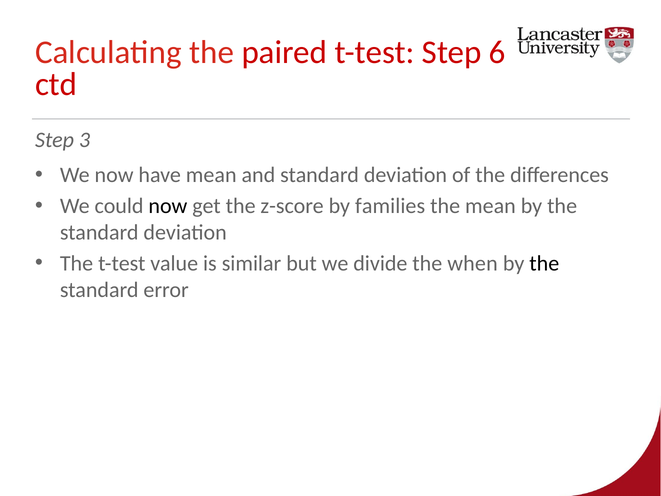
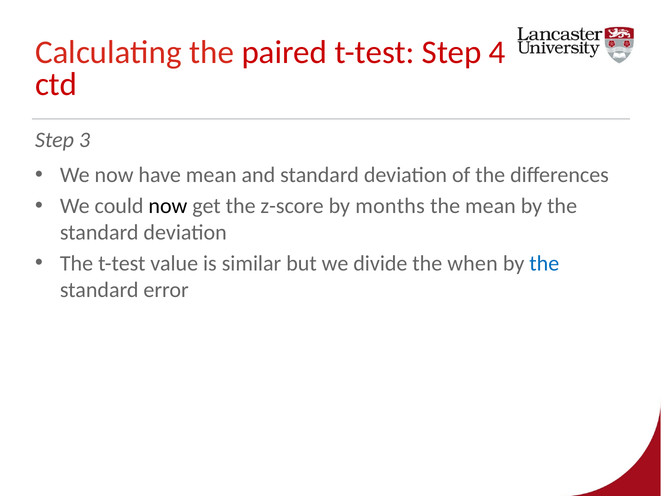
6: 6 -> 4 (497, 52)
families: families -> months (390, 206)
the colour: black -> blue (544, 263)
